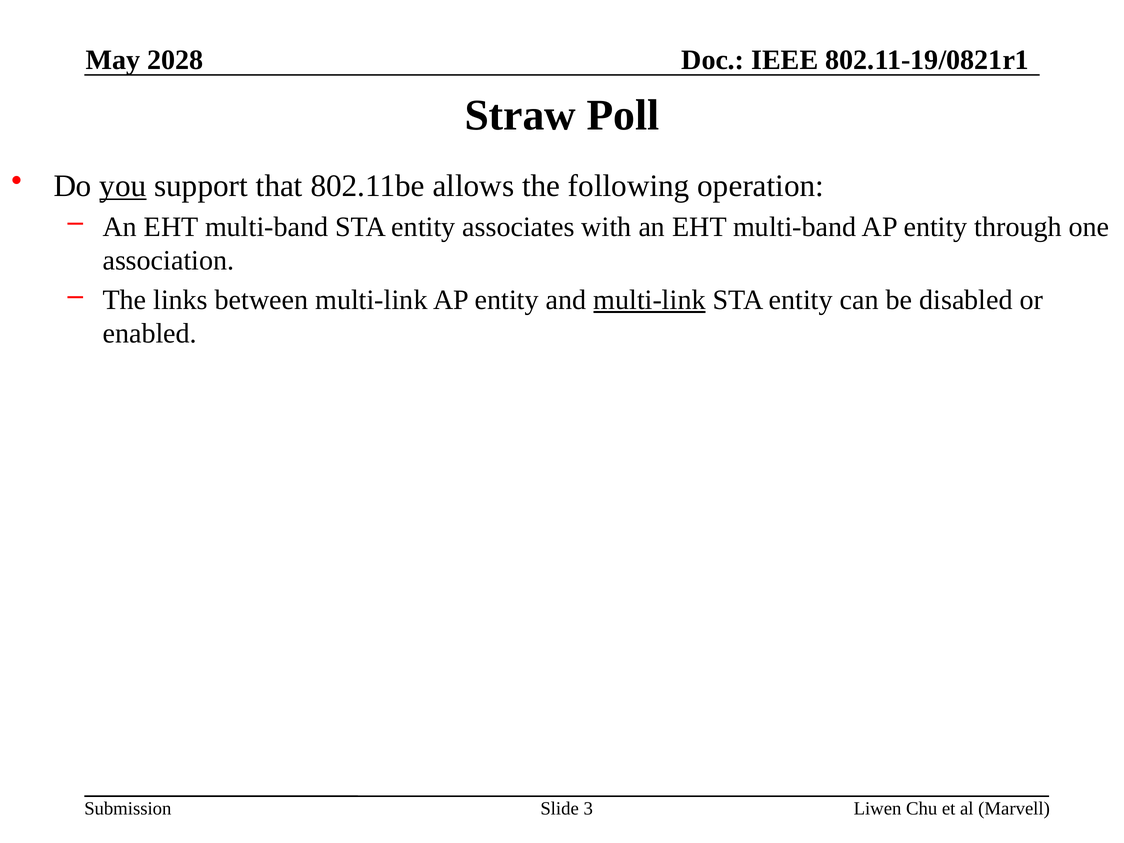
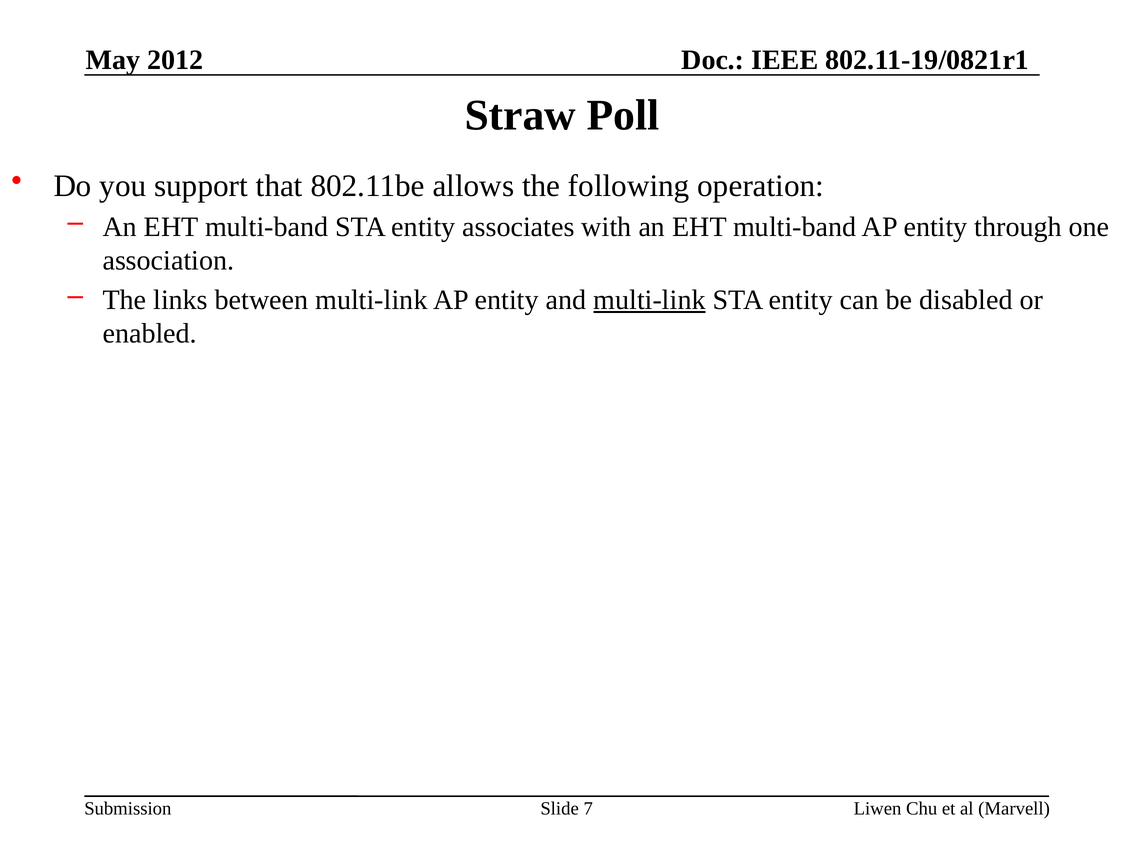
2028: 2028 -> 2012 (175, 60)
you underline: present -> none (123, 186)
3: 3 -> 7 (588, 809)
